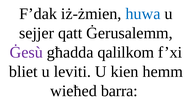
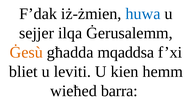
qatt: qatt -> ilqa (70, 33)
Ġesù colour: purple -> orange (26, 53)
qalilkom: qalilkom -> mqaddsa (126, 53)
